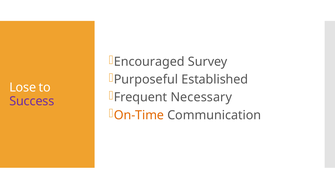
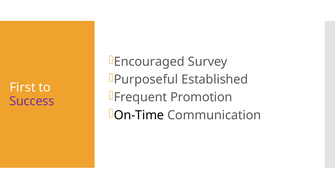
Lose: Lose -> First (23, 87)
Necessary: Necessary -> Promotion (201, 97)
On-Time colour: orange -> black (139, 115)
